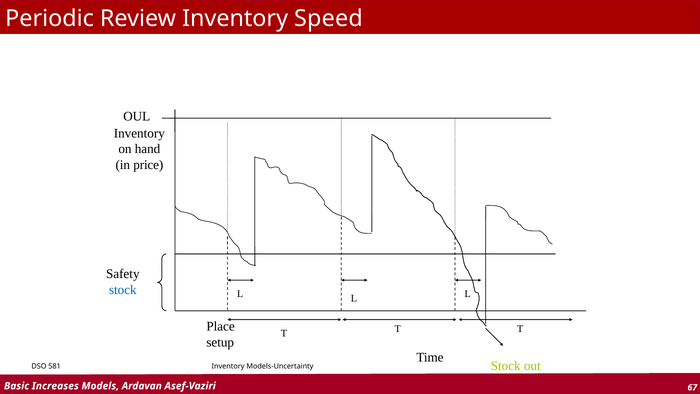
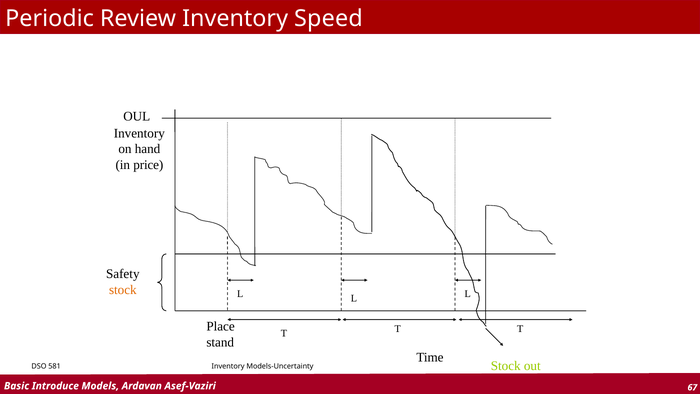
stock colour: blue -> orange (123, 290)
setup: setup -> stand (220, 342)
Increases: Increases -> Introduce (55, 386)
